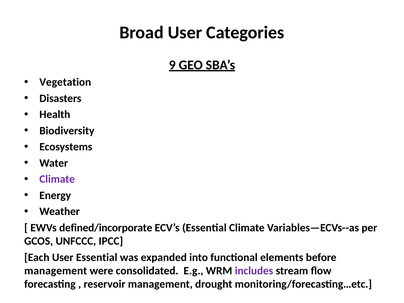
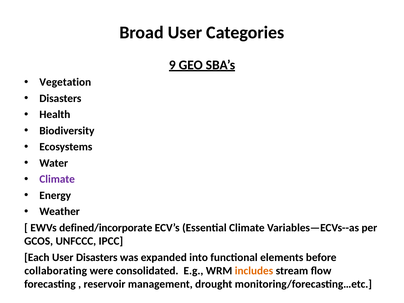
User Essential: Essential -> Disasters (97, 257)
management: management -> collaborating (56, 271)
includes colour: purple -> orange (254, 271)
